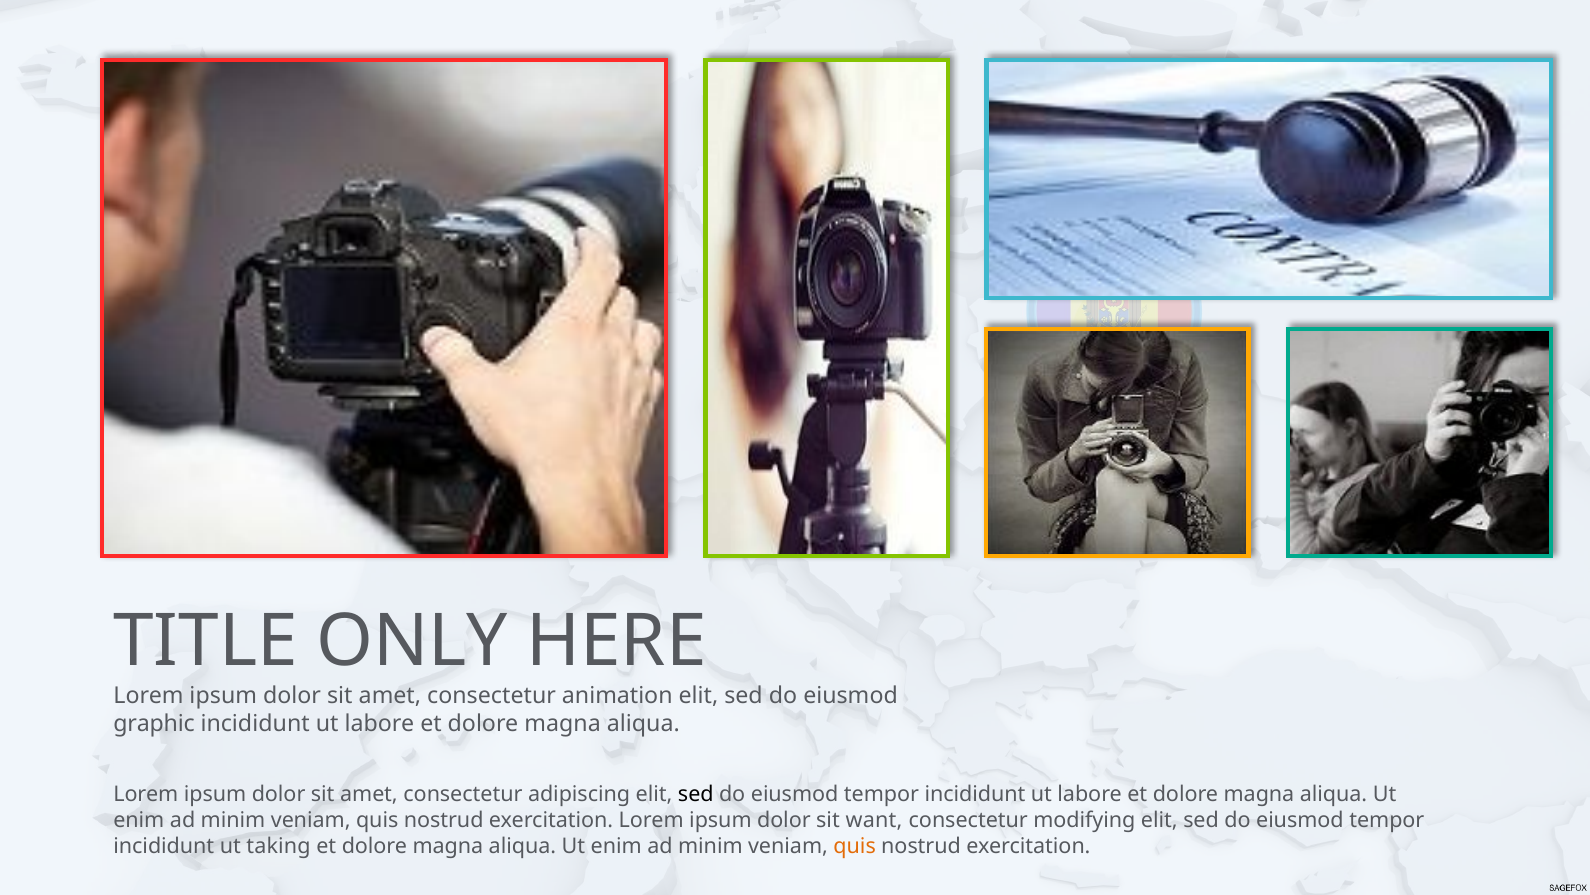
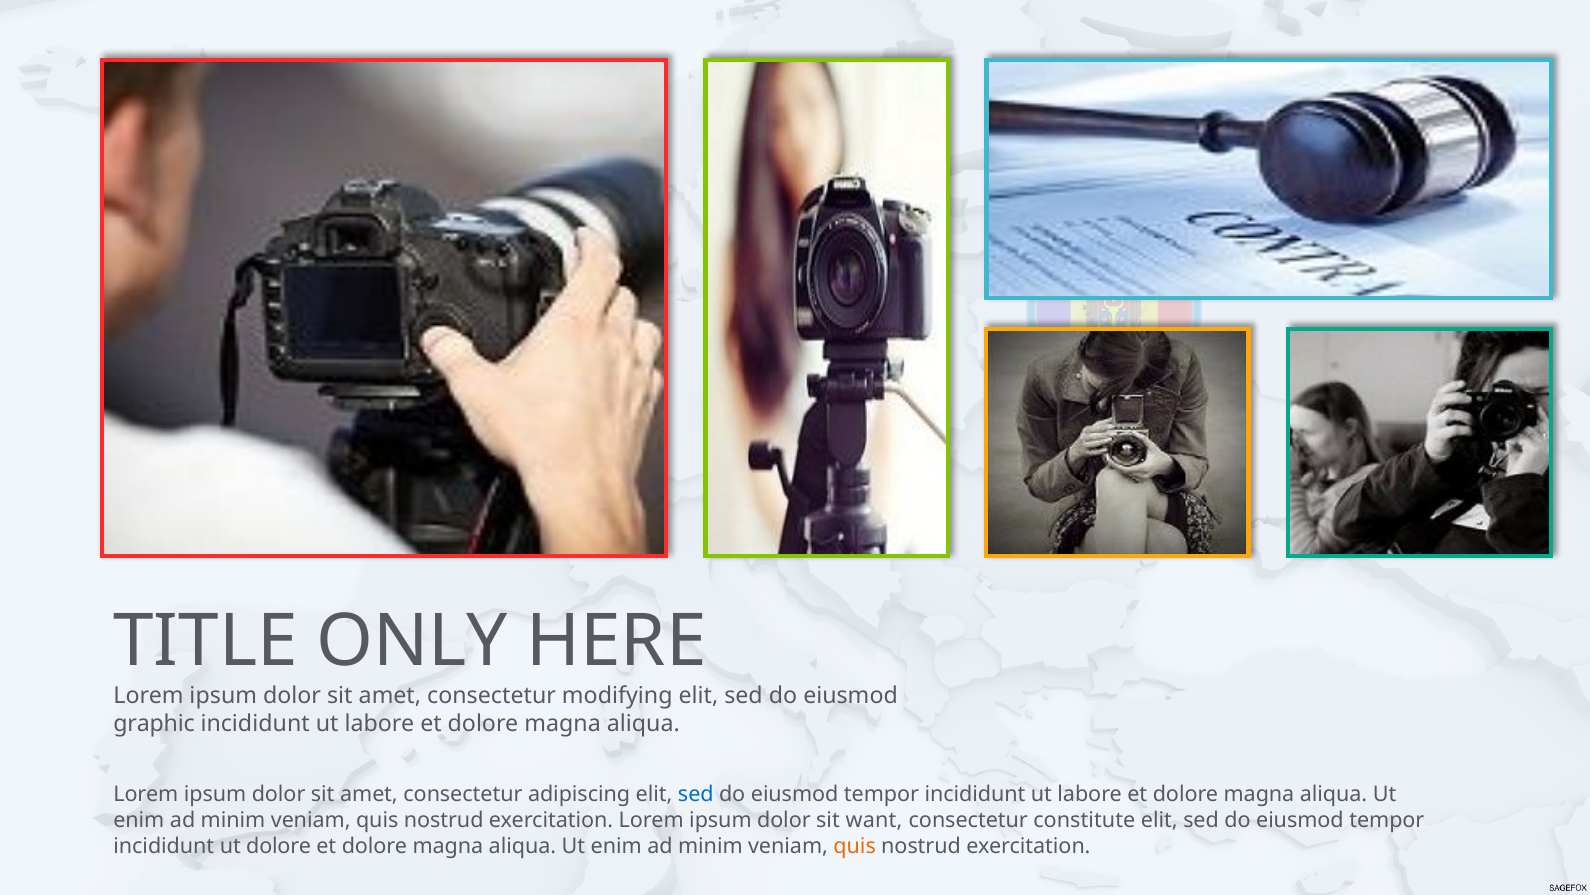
animation: animation -> modifying (617, 695)
sed colour: black -> blue (696, 794)
modifying: modifying -> constitute (1084, 820)
ut taking: taking -> dolore (279, 845)
